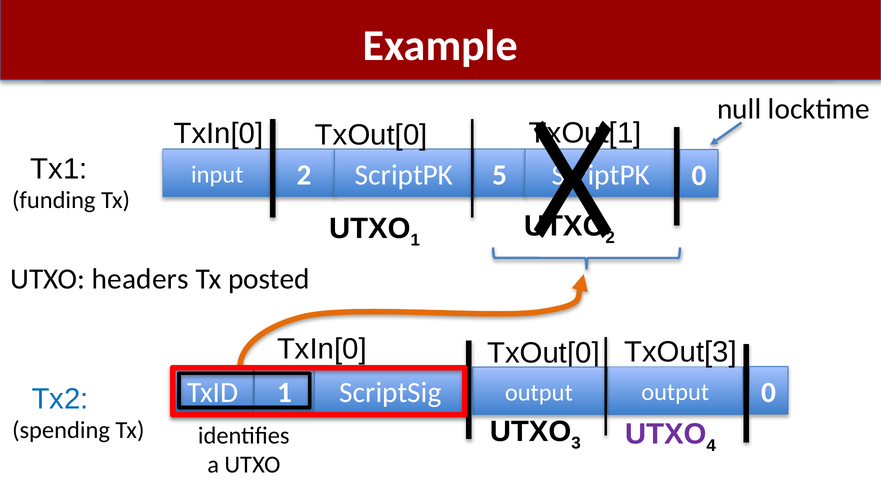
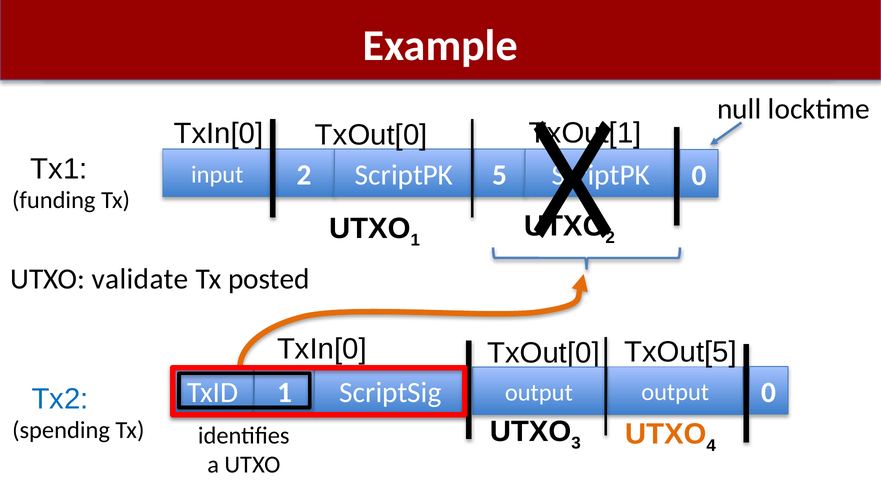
headers: headers -> validate (140, 279)
TxOut[3: TxOut[3 -> TxOut[5 (681, 352)
UTXO colour: purple -> orange (666, 435)
